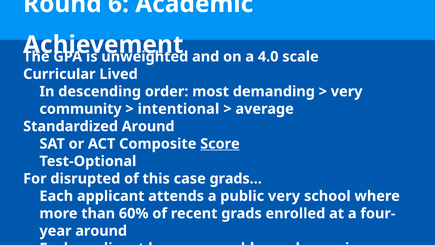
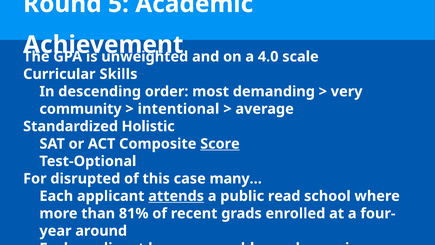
6: 6 -> 5 (118, 4)
Lived: Lived -> Skills (118, 74)
Standardized Around: Around -> Holistic (148, 126)
grads…: grads… -> many… (236, 178)
attends underline: none -> present (176, 196)
public very: very -> read (284, 196)
60%: 60% -> 81% (134, 213)
